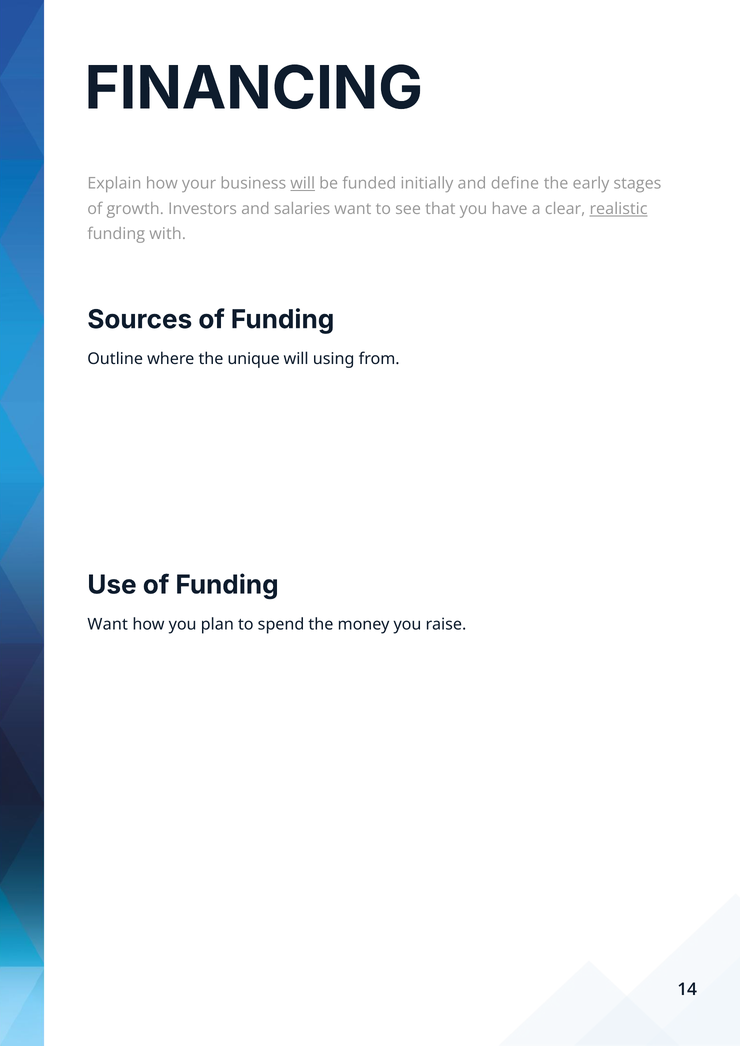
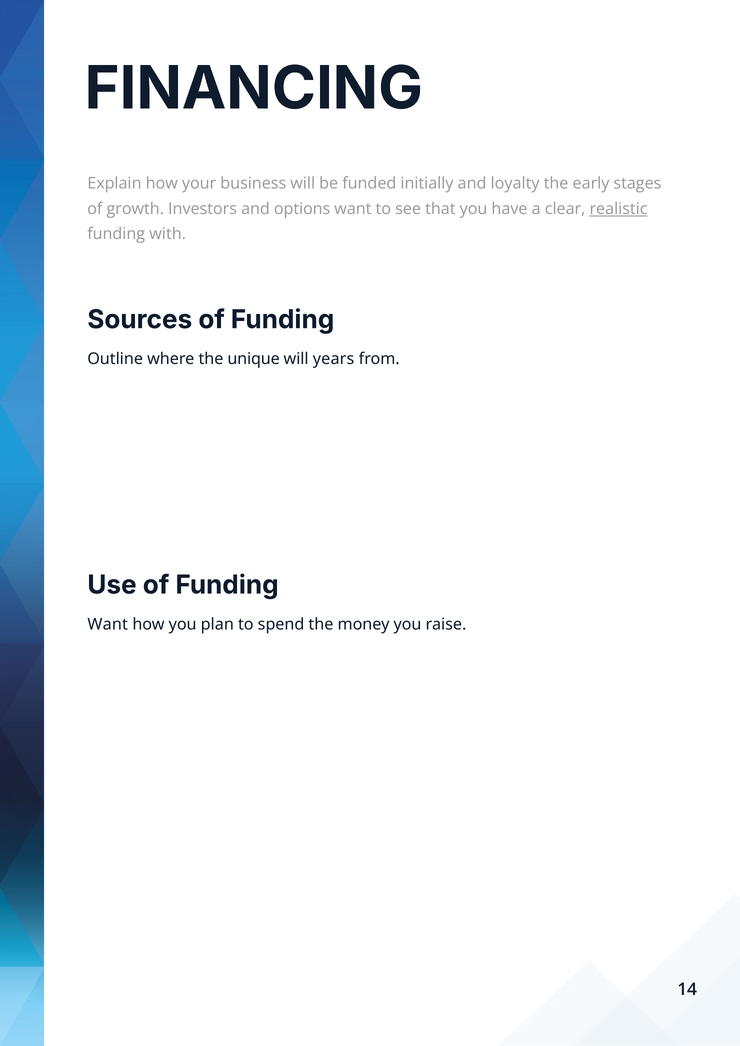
will underline: present -> none (303, 184)
define: define -> loyalty (515, 184)
salaries: salaries -> options (302, 209)
using: using -> years (334, 359)
